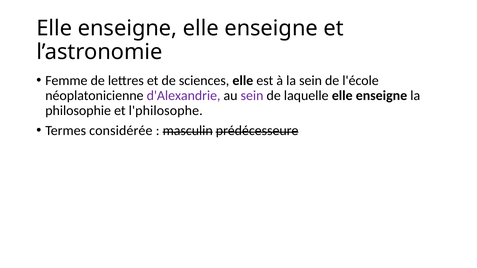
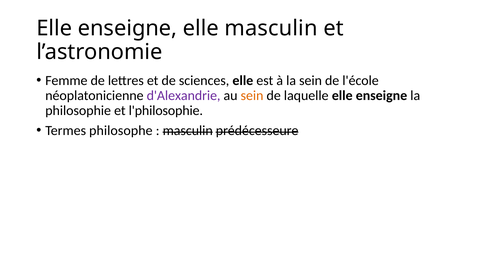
enseigne elle enseigne: enseigne -> masculin (271, 28)
sein colour: purple -> orange (252, 96)
l'philosophe: l'philosophe -> l'philosophie (166, 111)
considérée: considérée -> philosophe (121, 131)
